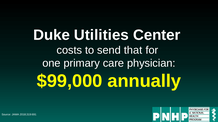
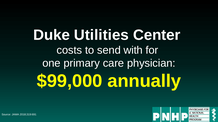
that: that -> with (133, 50)
